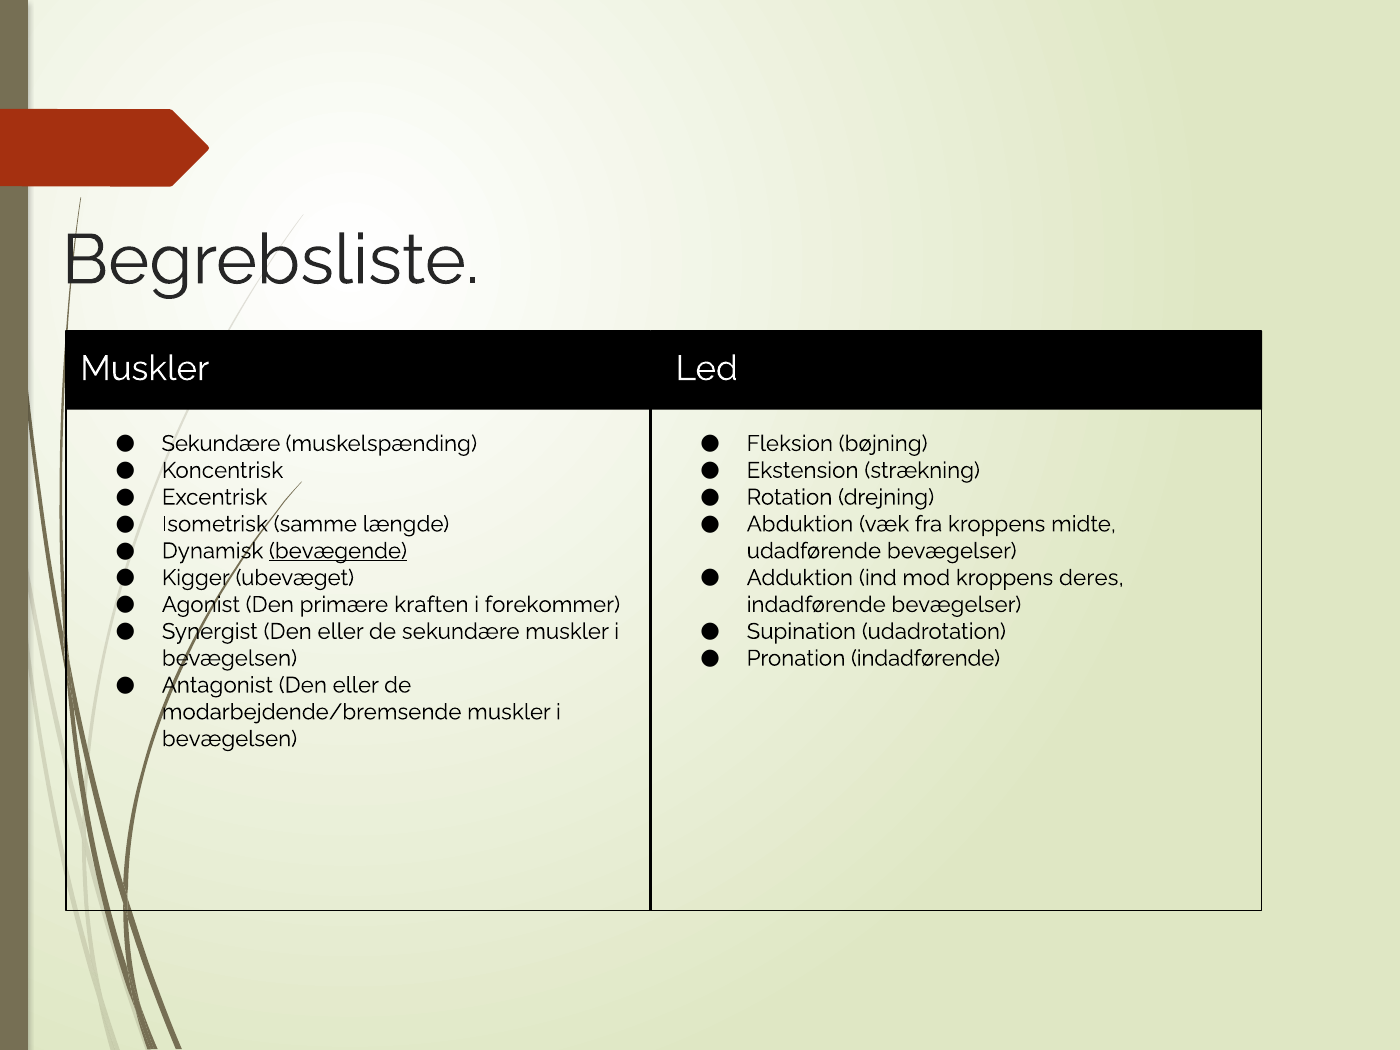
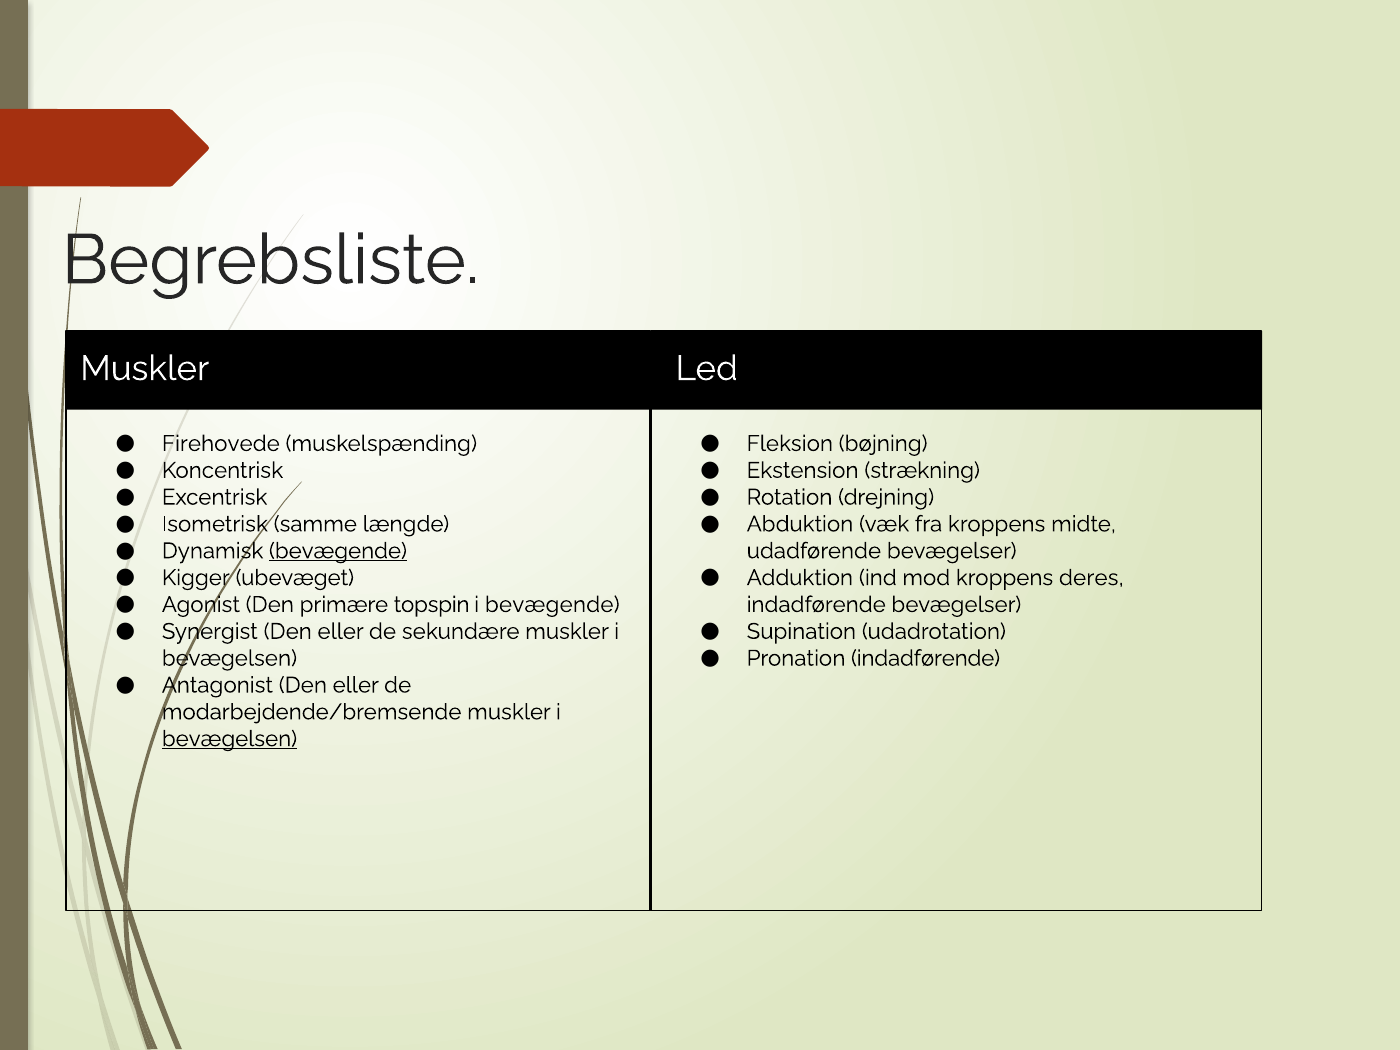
Sekundære: Sekundære -> Firehovede (221, 444)
kraften: kraften -> topspin (432, 605)
i forekommer: forekommer -> bevægende (552, 605)
bevægelsen underline: none -> present (229, 739)
